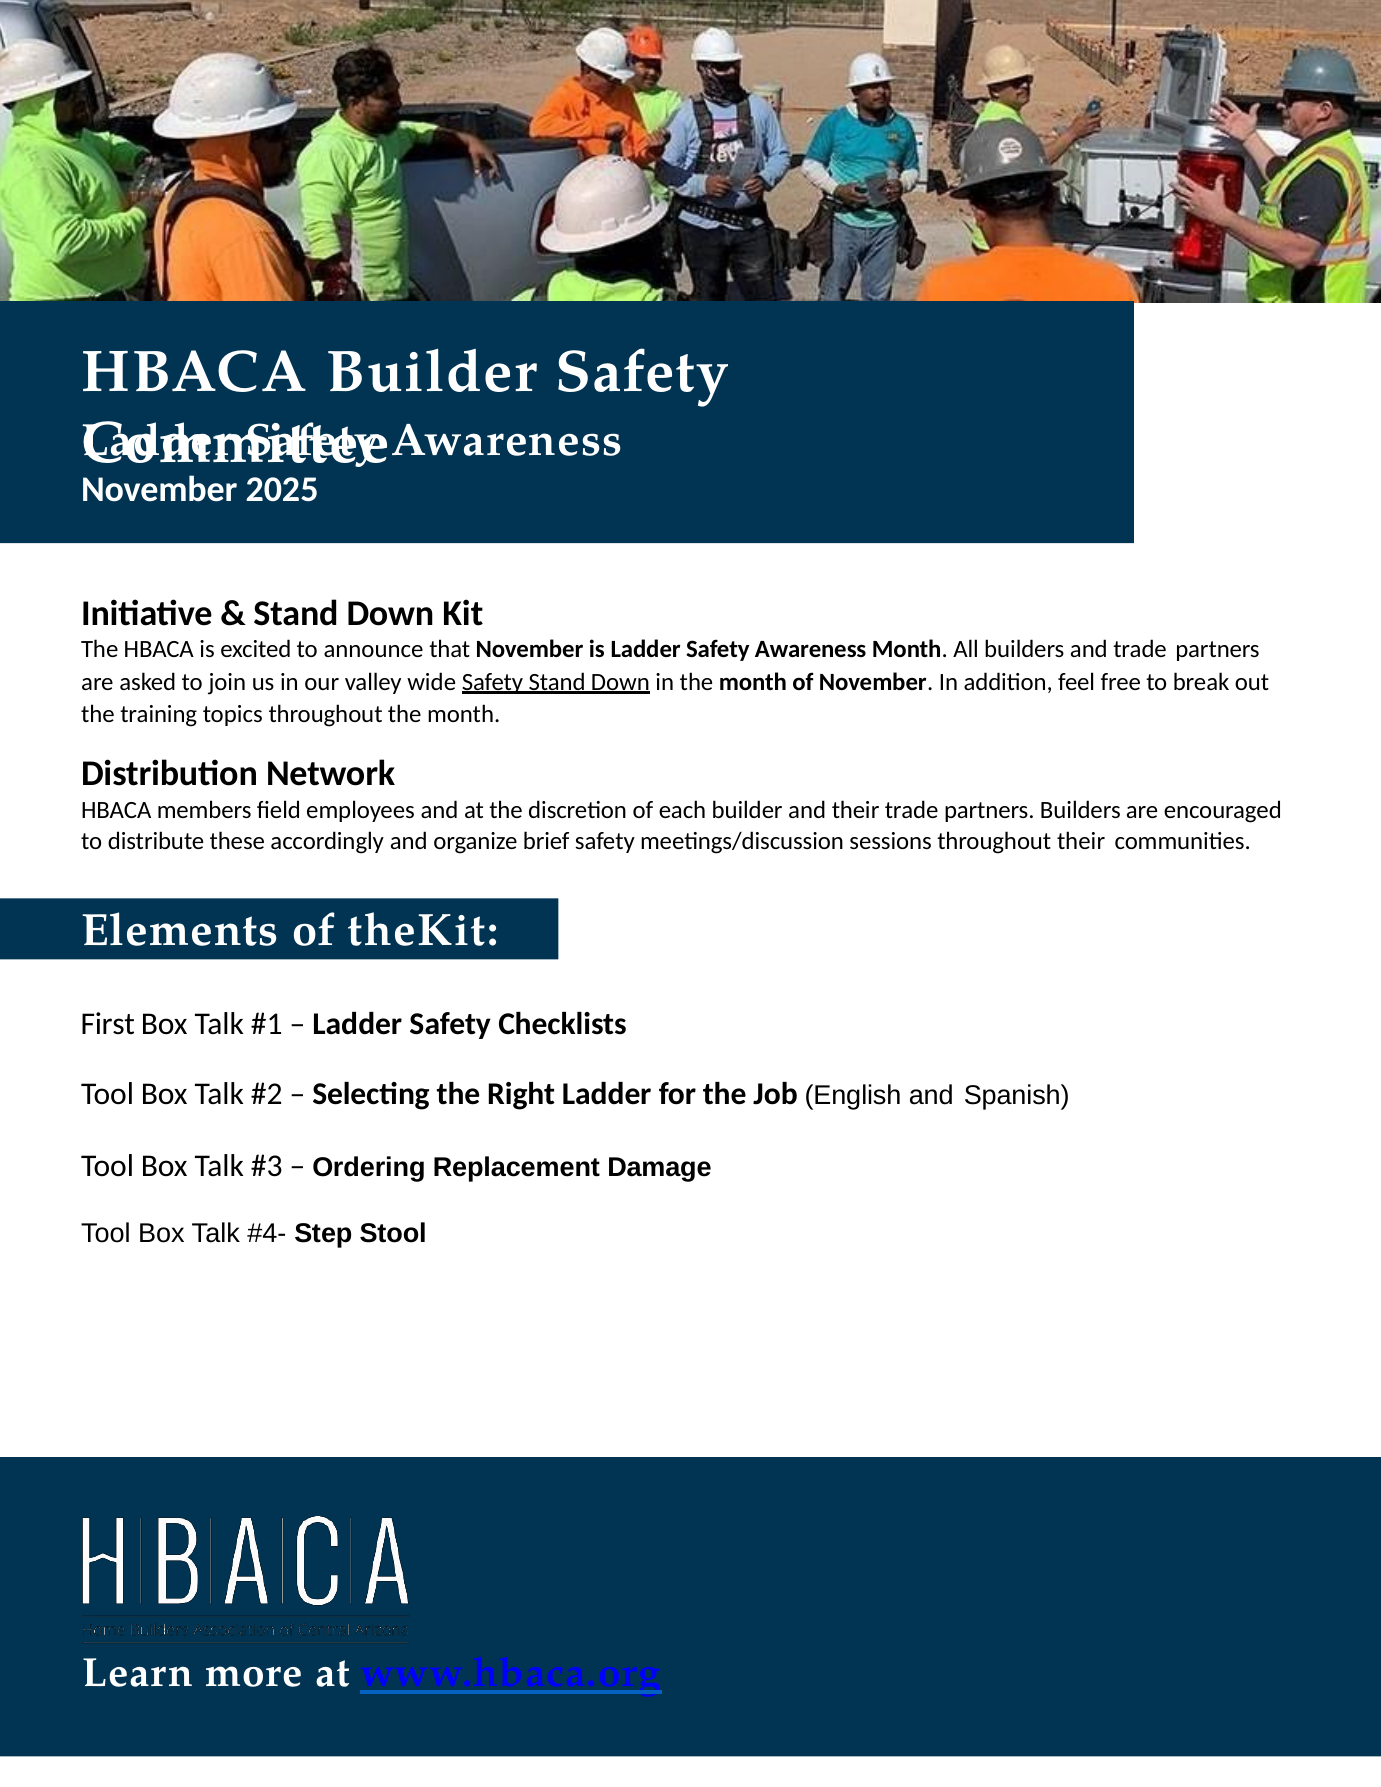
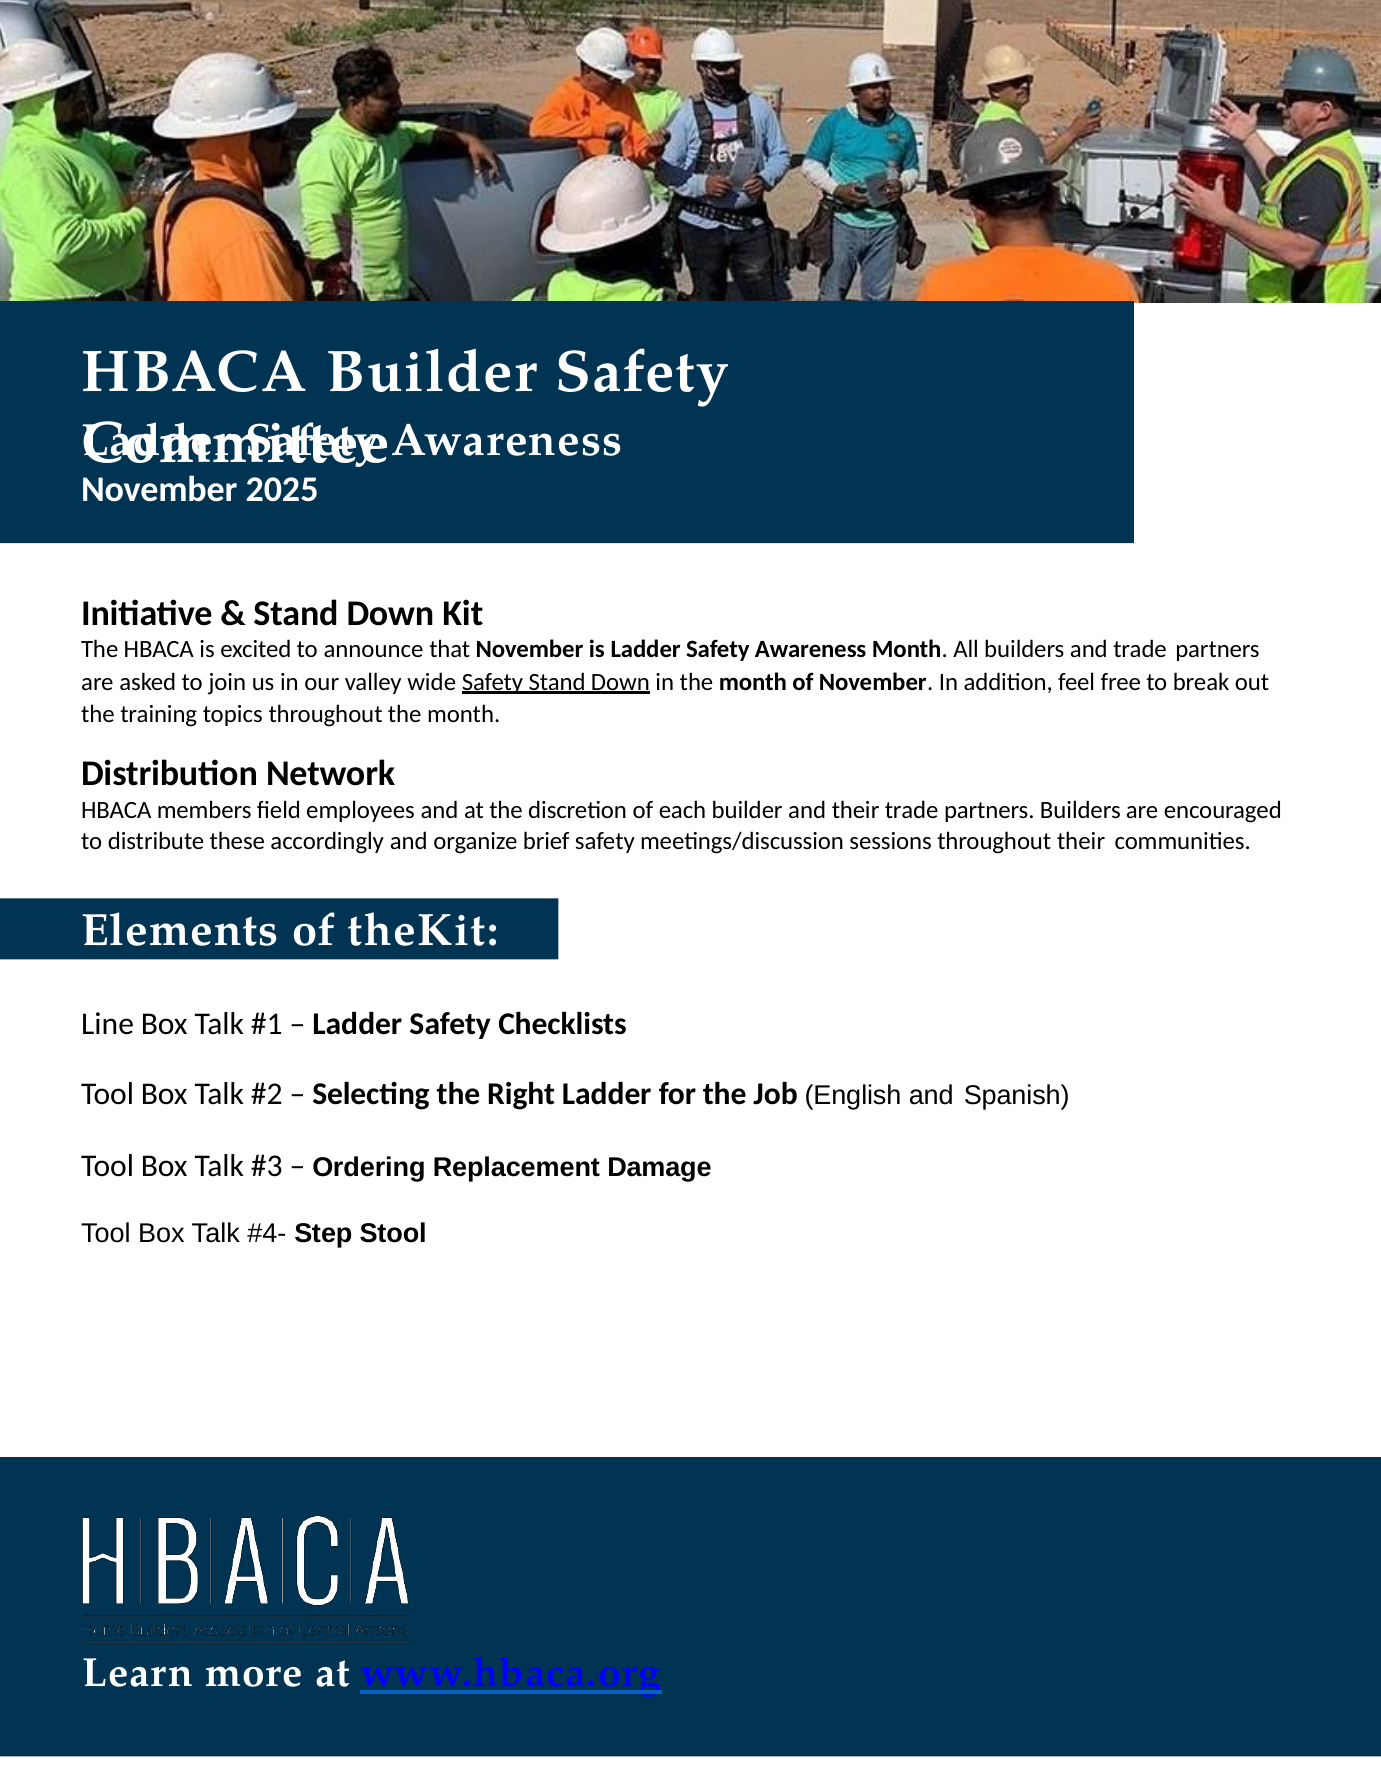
First: First -> Line (108, 1024)
